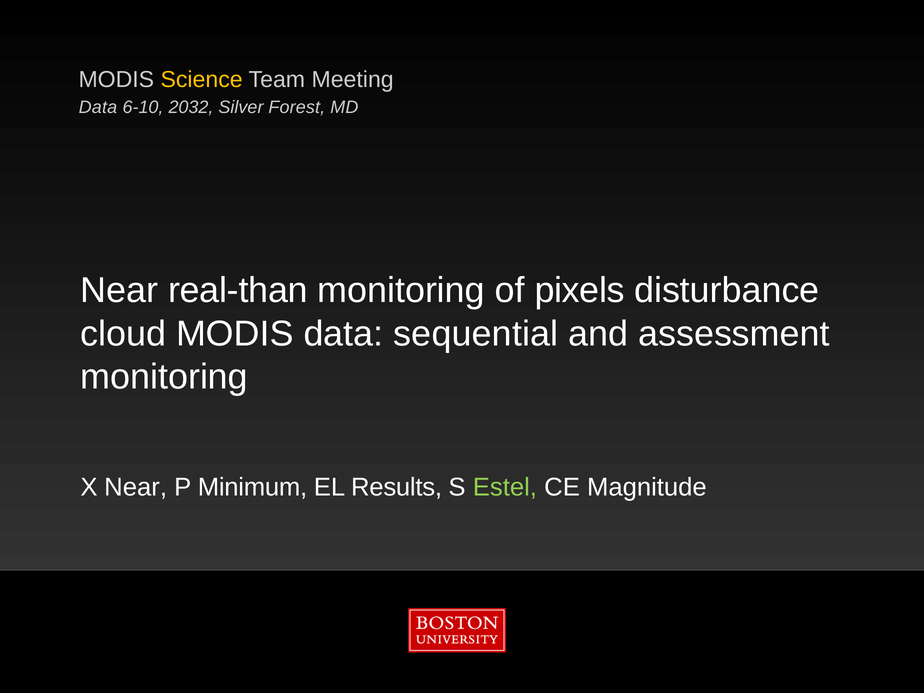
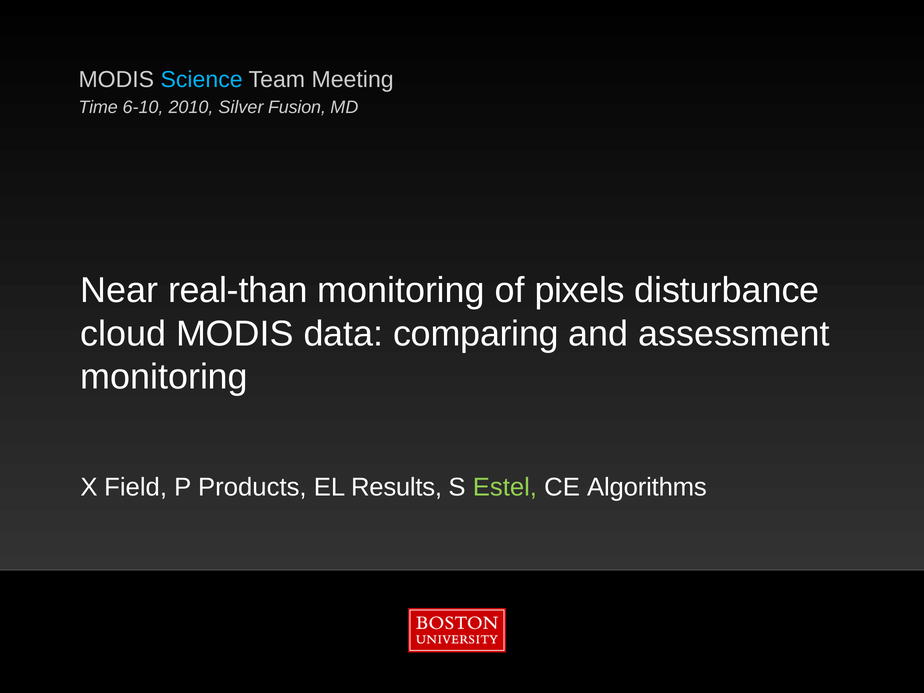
Science colour: yellow -> light blue (202, 80)
Data: Data -> Time (98, 107)
2032: 2032 -> 2010 (191, 107)
Forest: Forest -> Fusion (297, 107)
sequential: sequential -> comparing (476, 334)
X Near: Near -> Field (136, 487)
Minimum: Minimum -> Products (252, 487)
Magnitude: Magnitude -> Algorithms (647, 487)
